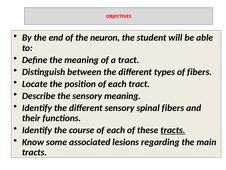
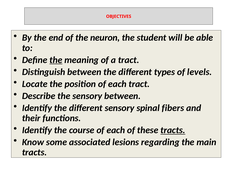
the underline: none -> present (56, 60)
of fibers: fibers -> levels (200, 72)
sensory meaning: meaning -> between (123, 96)
